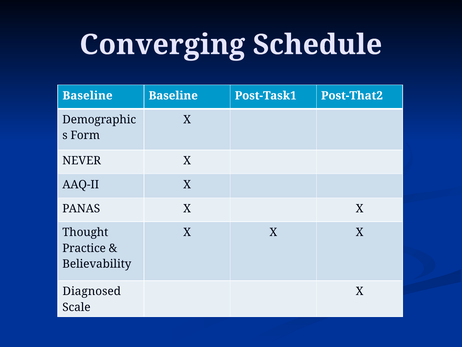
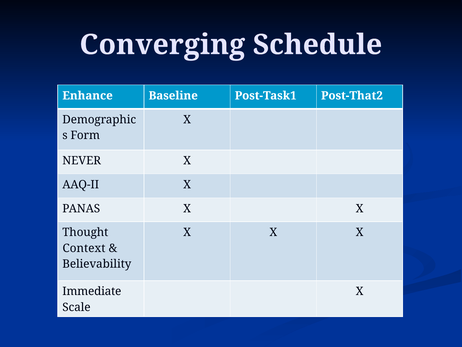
Baseline: Baseline -> Enhance (88, 96)
Practice: Practice -> Context (84, 248)
Diagnosed: Diagnosed -> Immediate (92, 291)
